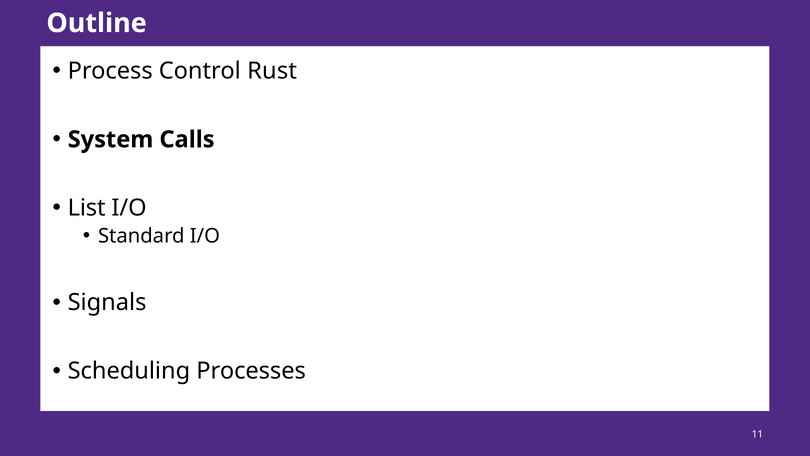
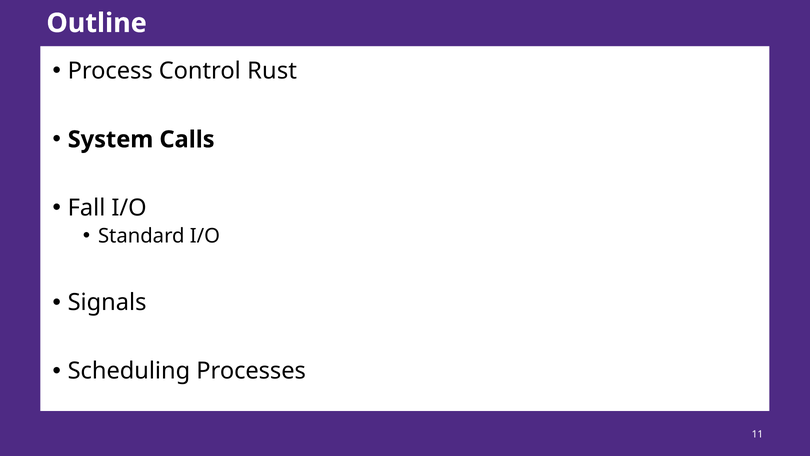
List: List -> Fall (87, 208)
